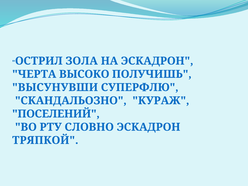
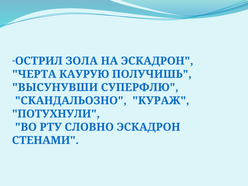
ВЫСОКО: ВЫСОКО -> КАУРУЮ (84, 74)
ПОСЕЛЕНИЙ: ПОСЕЛЕНИЙ -> ПОТУХНУЛИ (56, 114)
ТРЯПКОЙ: ТРЯПКОЙ -> СТЕНАМИ (45, 140)
